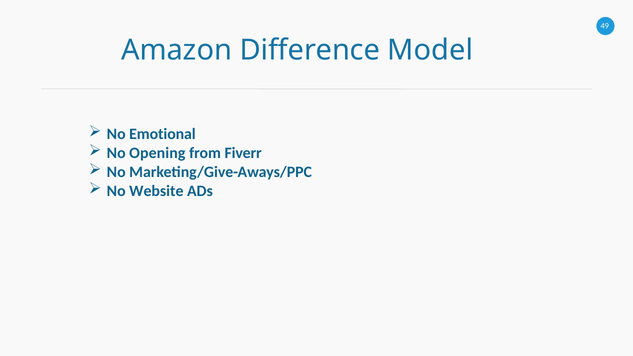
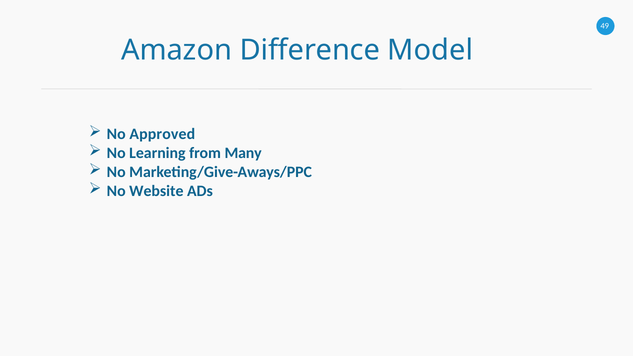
Emotional: Emotional -> Approved (162, 134)
Opening: Opening -> Learning (157, 153)
Fiverr: Fiverr -> Many (243, 153)
